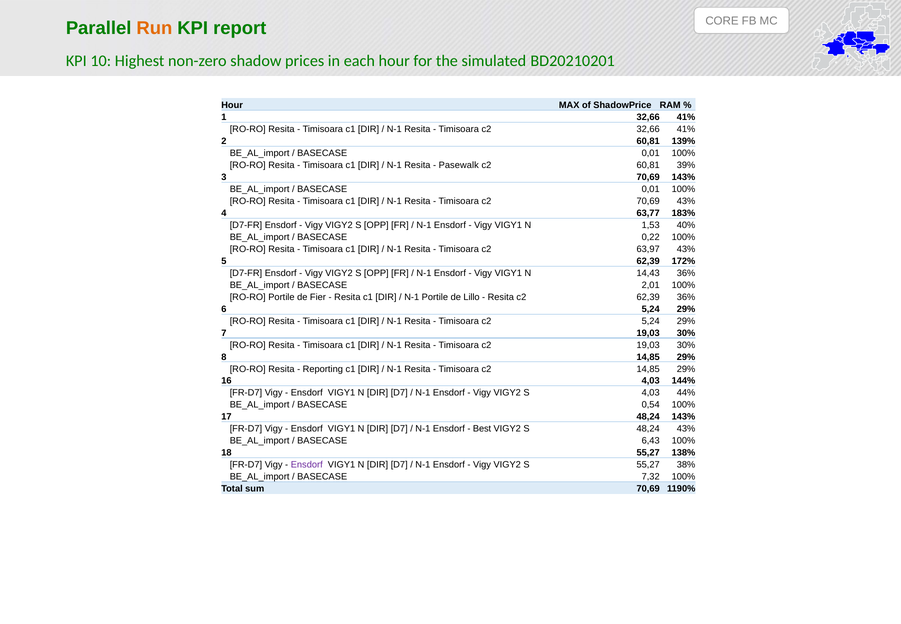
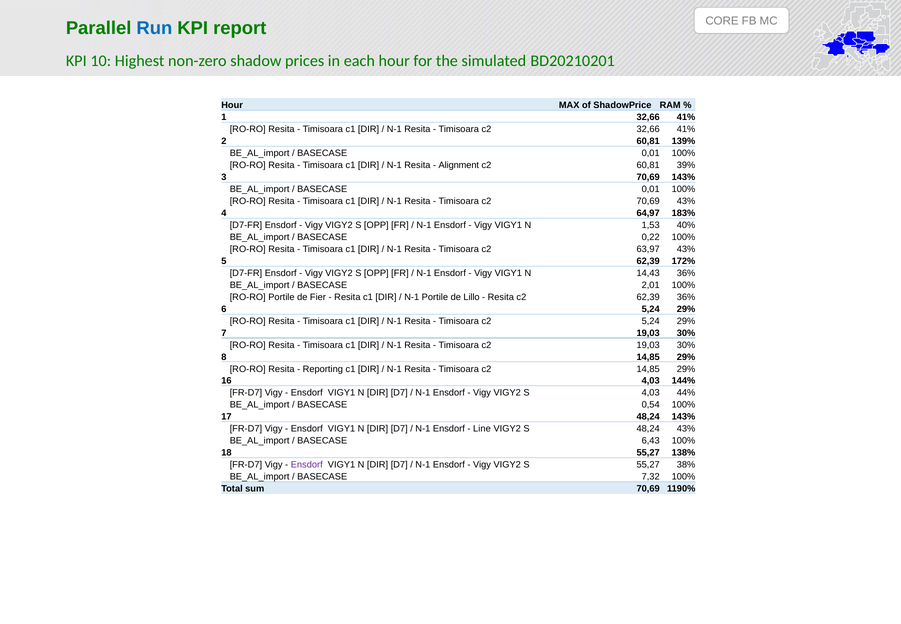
Run colour: orange -> blue (154, 28)
Pasewalk: Pasewalk -> Alignment (459, 165)
63,77: 63,77 -> 64,97 (648, 213)
Best: Best -> Line (482, 429)
